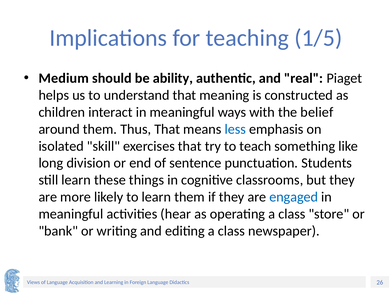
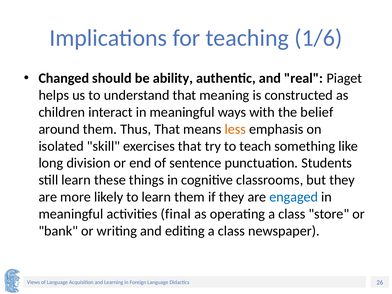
1/5: 1/5 -> 1/6 (318, 38)
Medium: Medium -> Changed (64, 78)
less colour: blue -> orange (235, 129)
hear: hear -> final (176, 214)
